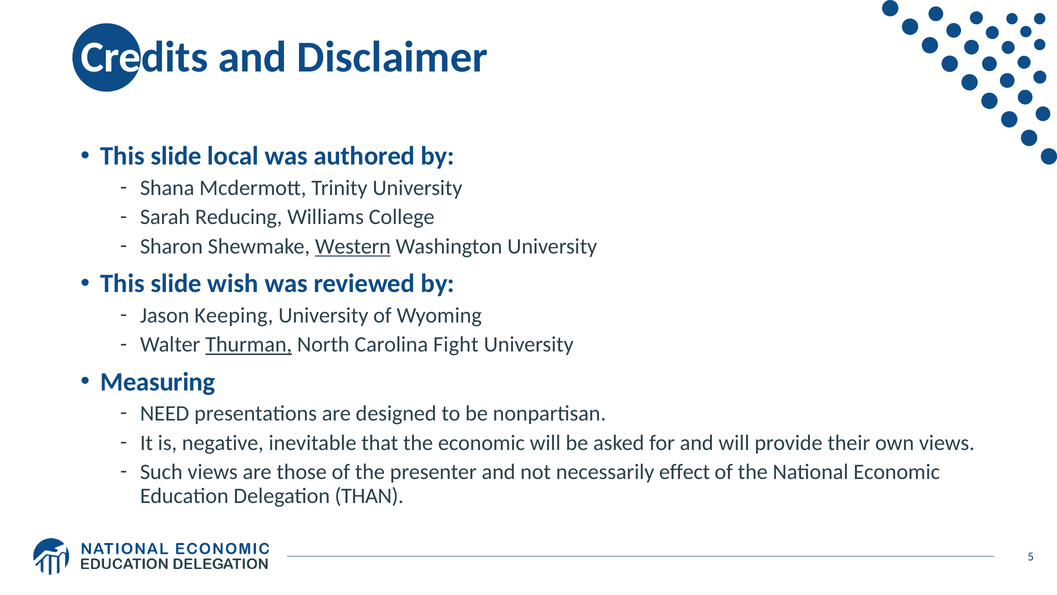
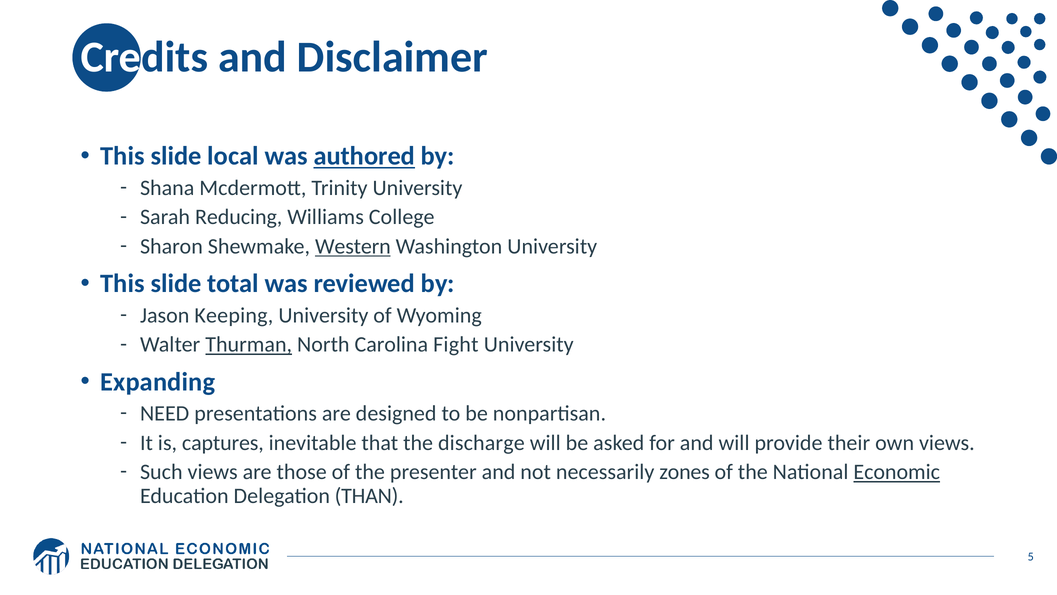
authored underline: none -> present (364, 156)
wish: wish -> total (233, 283)
Measuring: Measuring -> Expanding (158, 382)
negative: negative -> captures (223, 443)
the economic: economic -> discharge (481, 443)
effect: effect -> zones (685, 472)
Economic underline: none -> present (897, 472)
